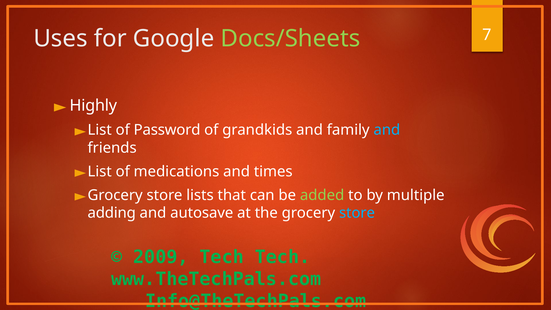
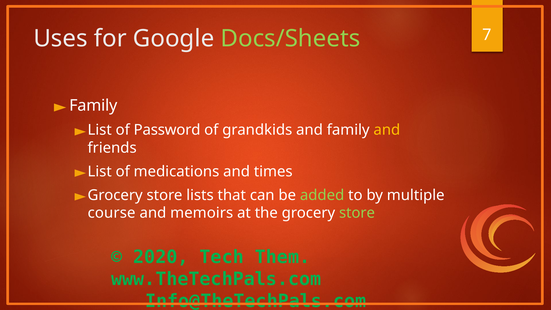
Highly: Highly -> Family (93, 106)
and colour: light blue -> yellow (387, 130)
adding: adding -> course (112, 213)
autosave: autosave -> memoirs (202, 213)
store colour: light blue -> light green (357, 213)
2009: 2009 -> 2020 (161, 257)
Tech Tech: Tech -> Them (283, 257)
